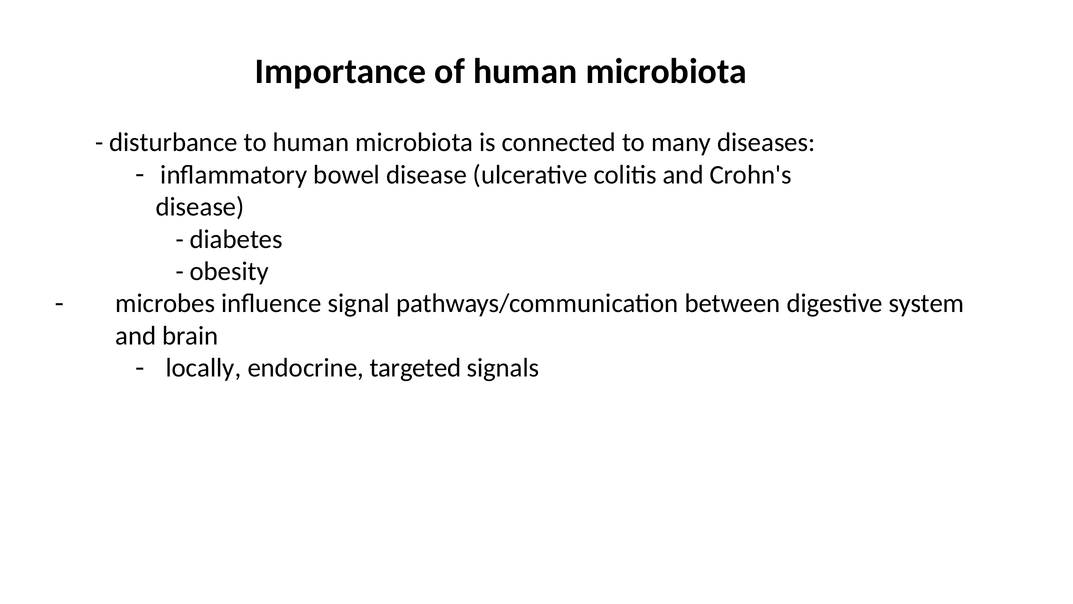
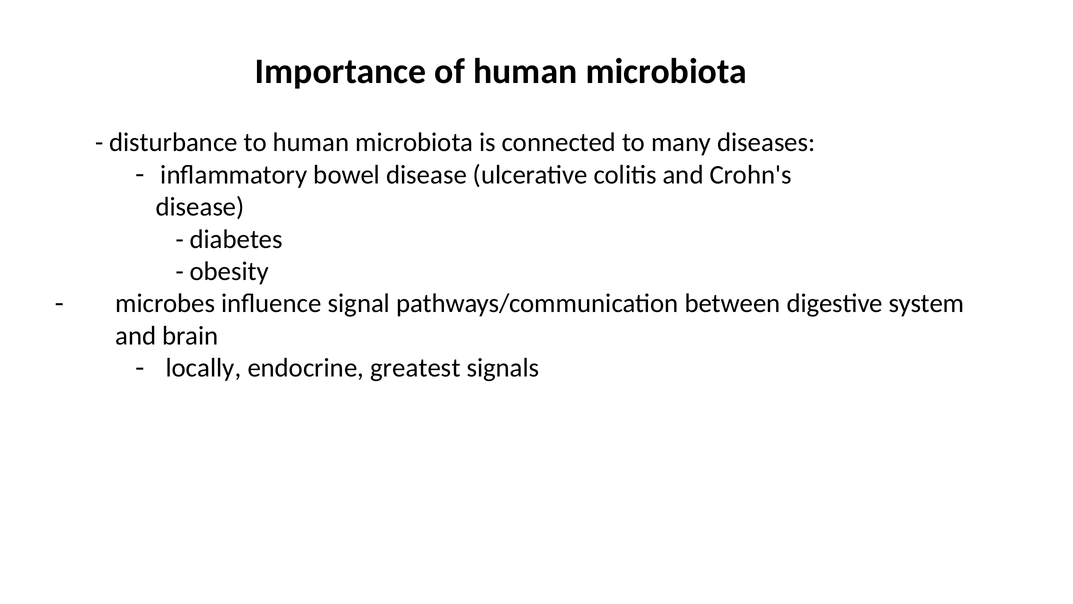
targeted: targeted -> greatest (415, 368)
